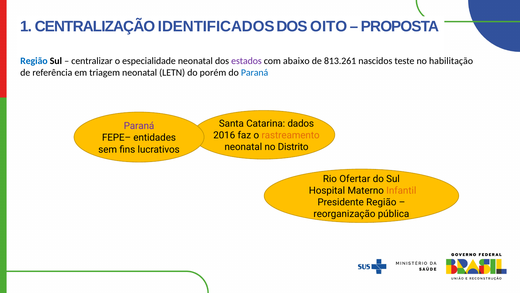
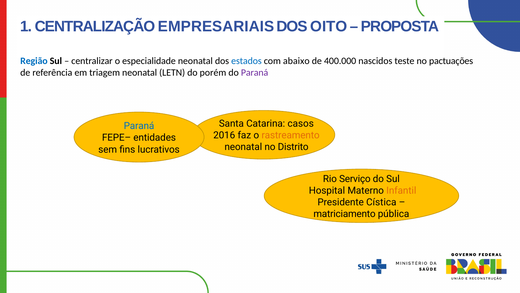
IDENTIFICADOS: IDENTIFICADOS -> EMPRESARIAIS (216, 26)
estados colour: purple -> blue (246, 61)
813.261: 813.261 -> 400.000 (340, 61)
habilitação: habilitação -> pactuações (451, 61)
Paraná colour: blue -> purple (255, 73)
dados: dados -> casos (301, 123)
Paraná colour: purple -> blue (139, 126)
Ofertar: Ofertar -> Serviço (355, 179)
Presidente Região: Região -> Cística (381, 202)
reorganização: reorganização -> matriciamento (345, 214)
